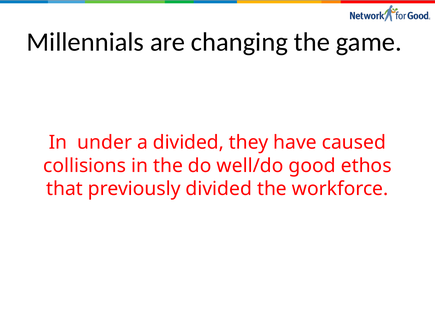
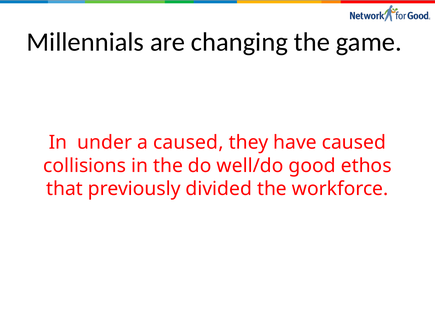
a divided: divided -> caused (188, 143)
